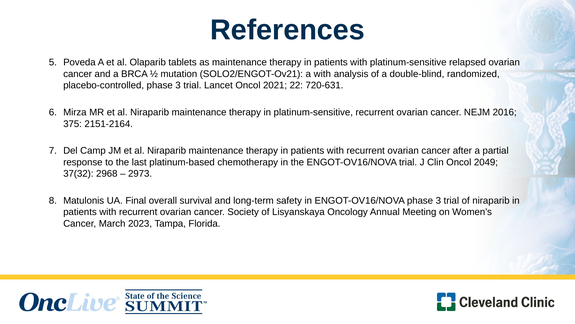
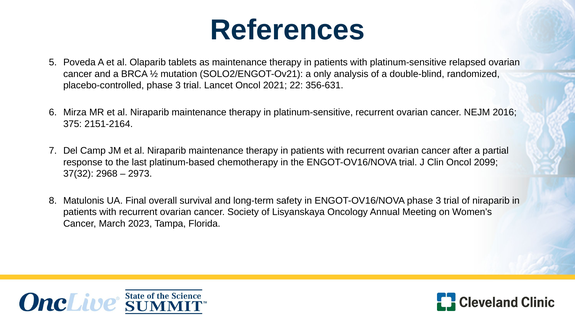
a with: with -> only (322, 74)
720-631: 720-631 -> 356-631 (324, 85)
2049: 2049 -> 2099 (486, 162)
